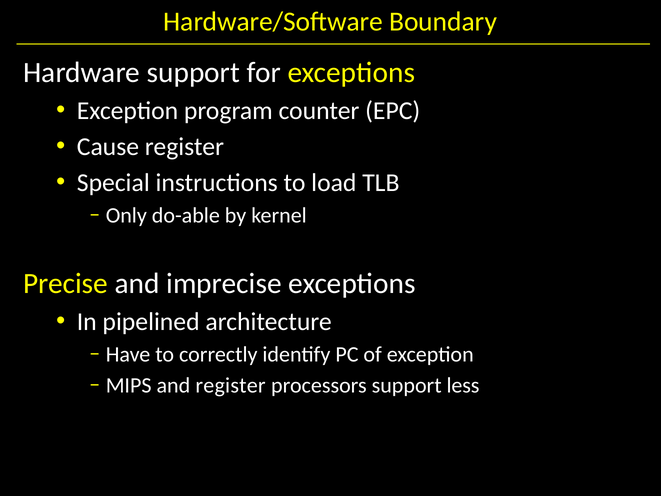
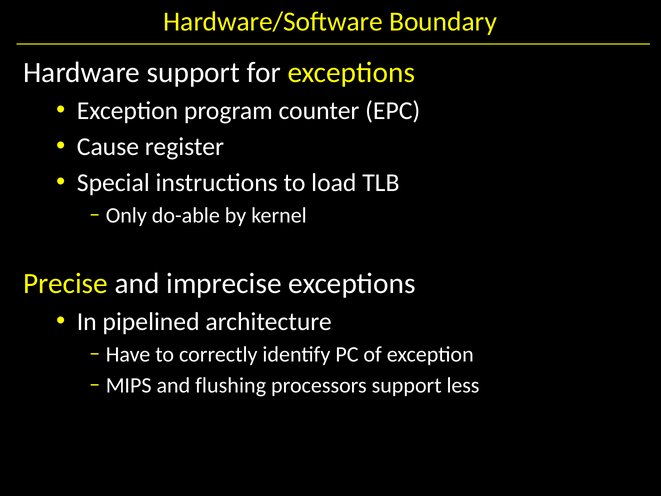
and register: register -> flushing (231, 385)
